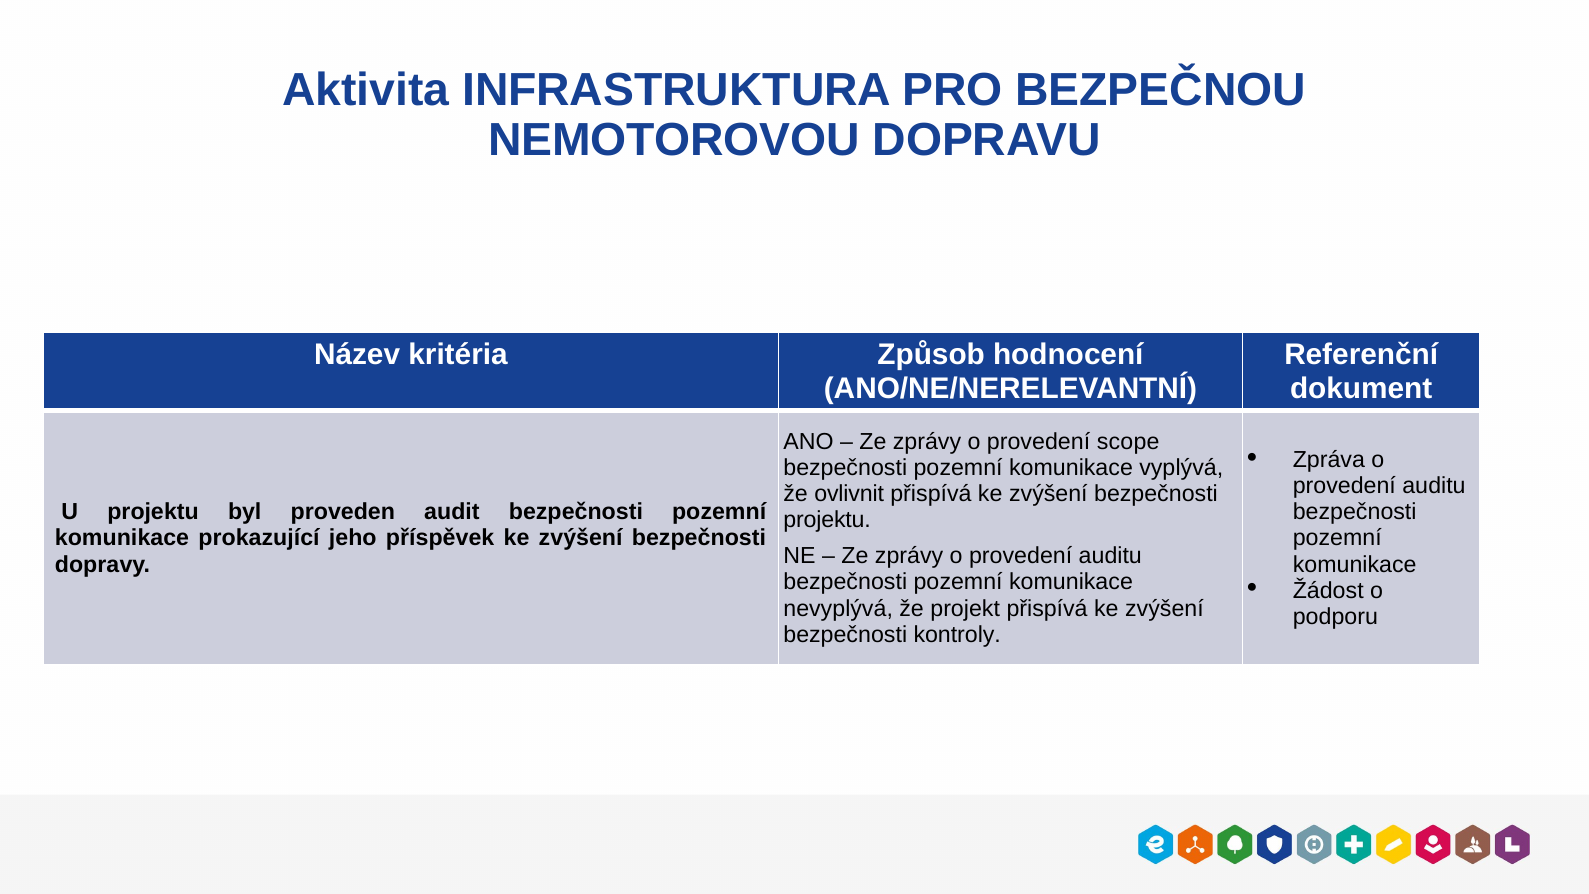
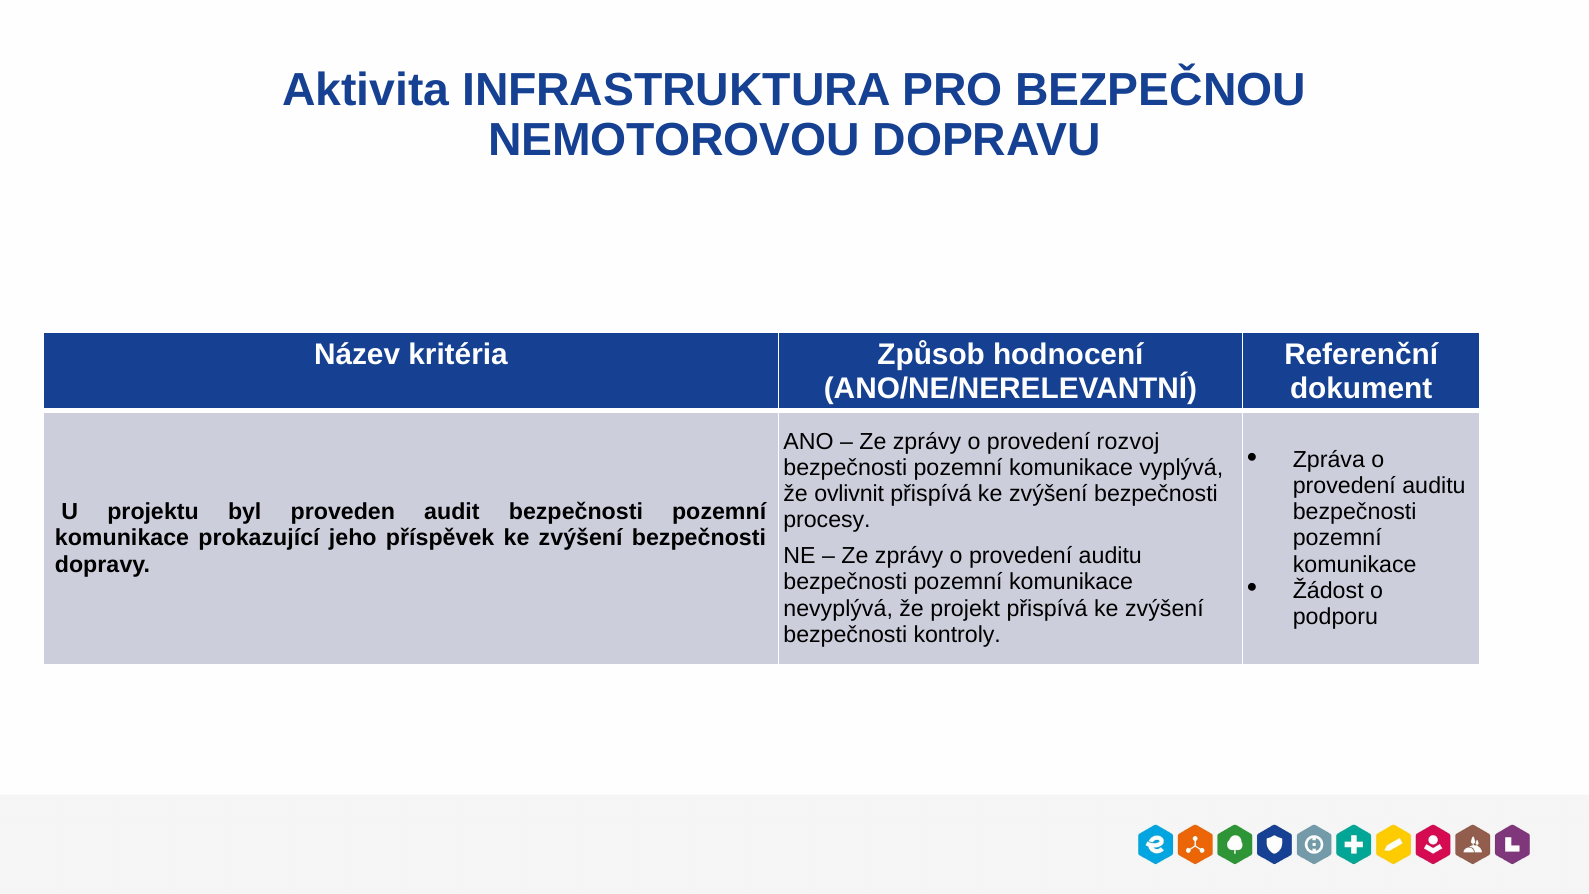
scope: scope -> rozvoj (1128, 442)
projektu: projektu -> procesy (827, 520)
